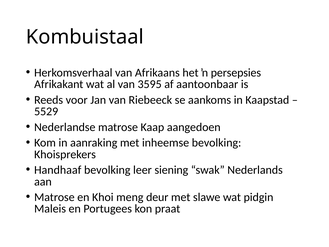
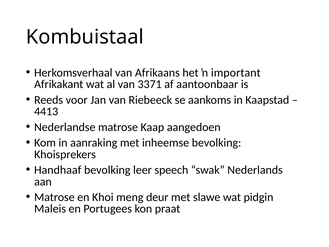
persepsies: persepsies -> important (236, 73)
3595: 3595 -> 3371 (150, 84)
5529: 5529 -> 4413 (46, 111)
siening: siening -> speech (171, 170)
